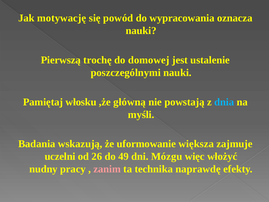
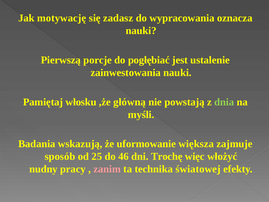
powód: powód -> zadasz (118, 18)
trochę: trochę -> porcje (98, 60)
domowej: domowej -> pogłębiać (149, 60)
poszczególnymi: poszczególnymi -> zainwestowania (126, 73)
dnia colour: light blue -> light green (224, 102)
uczelni: uczelni -> sposób (60, 156)
26: 26 -> 25 (97, 156)
49: 49 -> 46 (123, 156)
Mózgu: Mózgu -> Trochę (167, 156)
naprawdę: naprawdę -> światowej (198, 169)
